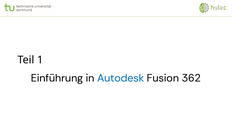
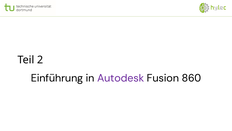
1: 1 -> 2 (40, 60)
Autodesk colour: blue -> purple (121, 78)
362: 362 -> 860 (191, 78)
